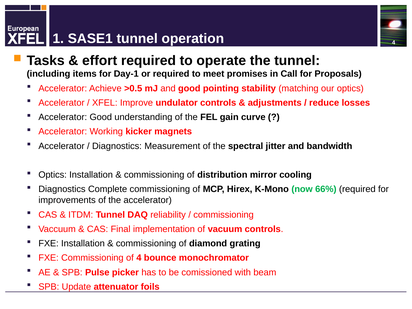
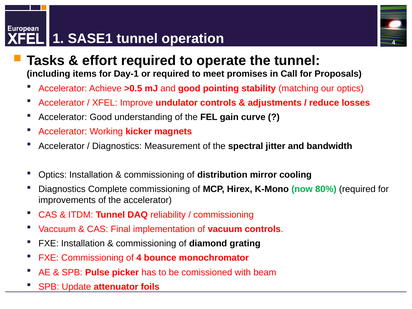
66%: 66% -> 80% (326, 189)
